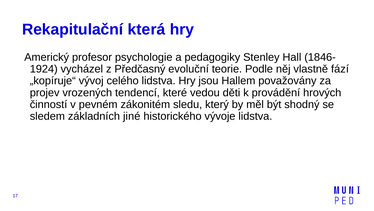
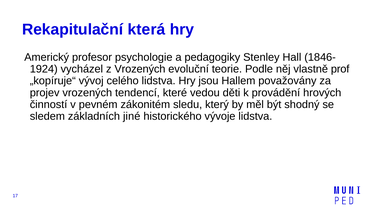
z Předčasný: Předčasný -> Vrozených (140, 69)
fází: fází -> prof (340, 69)
